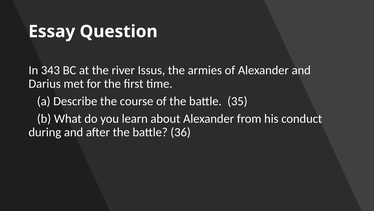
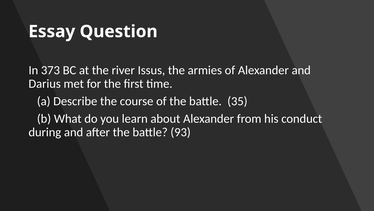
343: 343 -> 373 (50, 70)
36: 36 -> 93 (181, 132)
